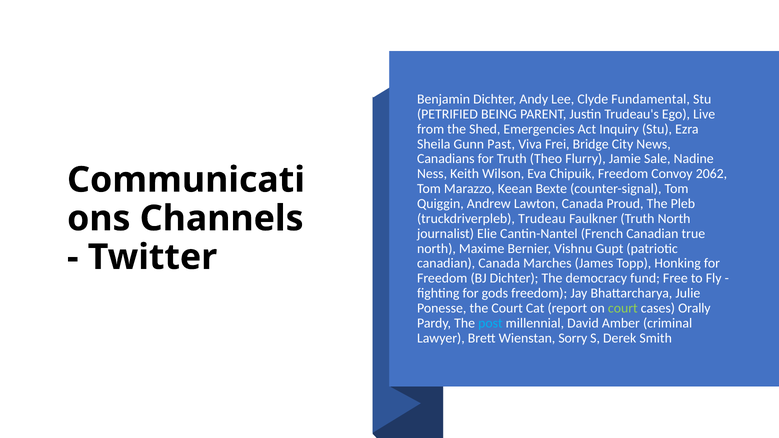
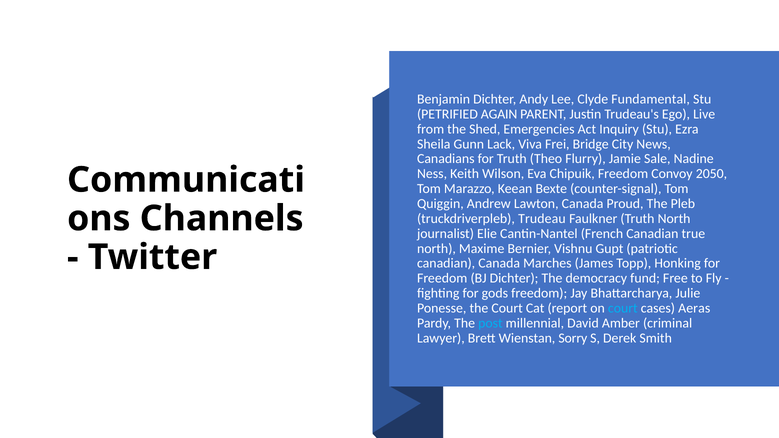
BEING: BEING -> AGAIN (499, 114)
Past: Past -> Lack (501, 144)
2062: 2062 -> 2050 (711, 174)
court colour: light green -> light blue (623, 308)
Orally: Orally -> Aeras (694, 308)
